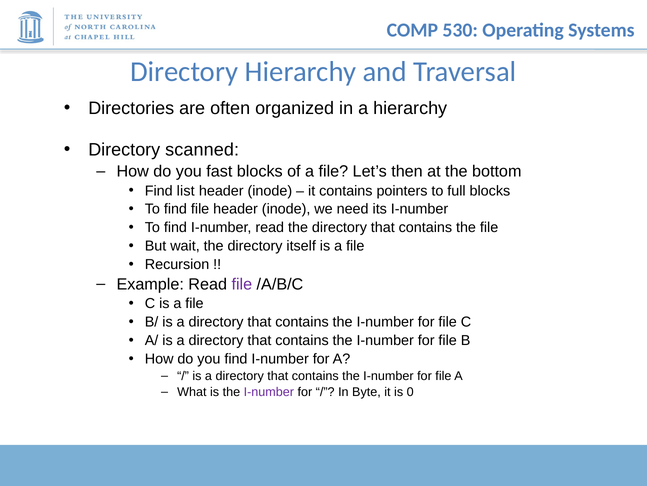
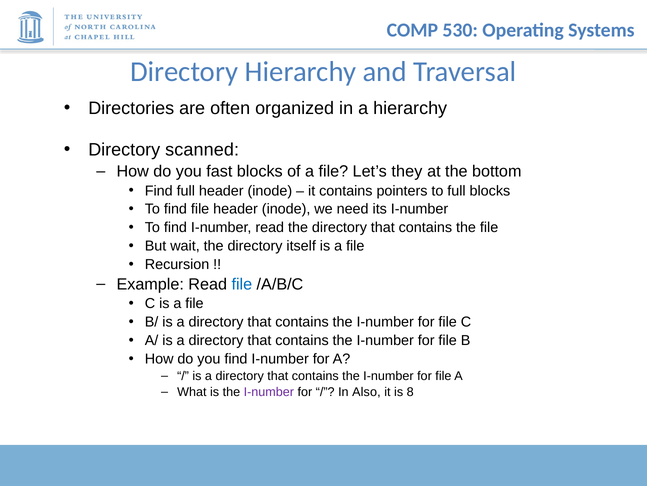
then: then -> they (407, 171)
Find list: list -> full (186, 191)
file colour: purple -> blue (242, 284)
Byte: Byte -> Also (366, 392)
0: 0 -> 8 (410, 392)
